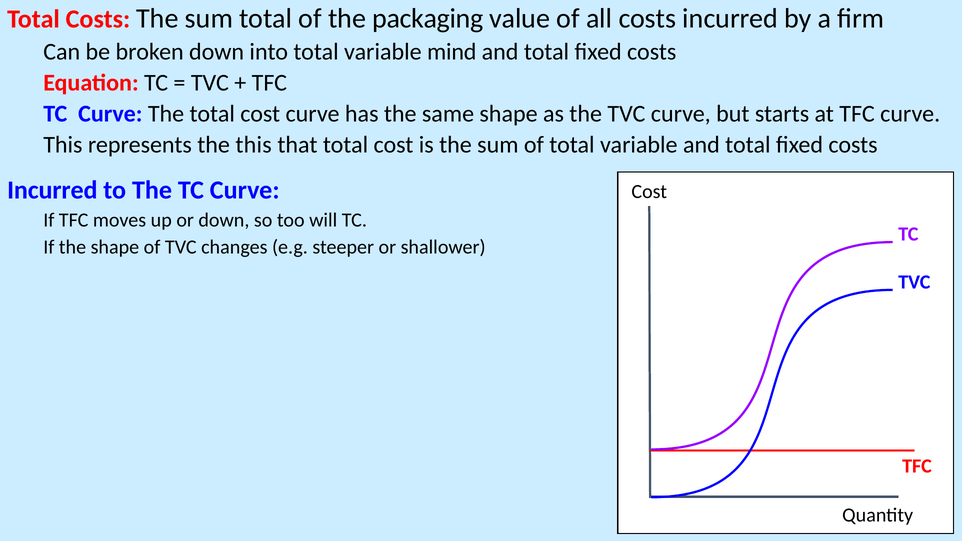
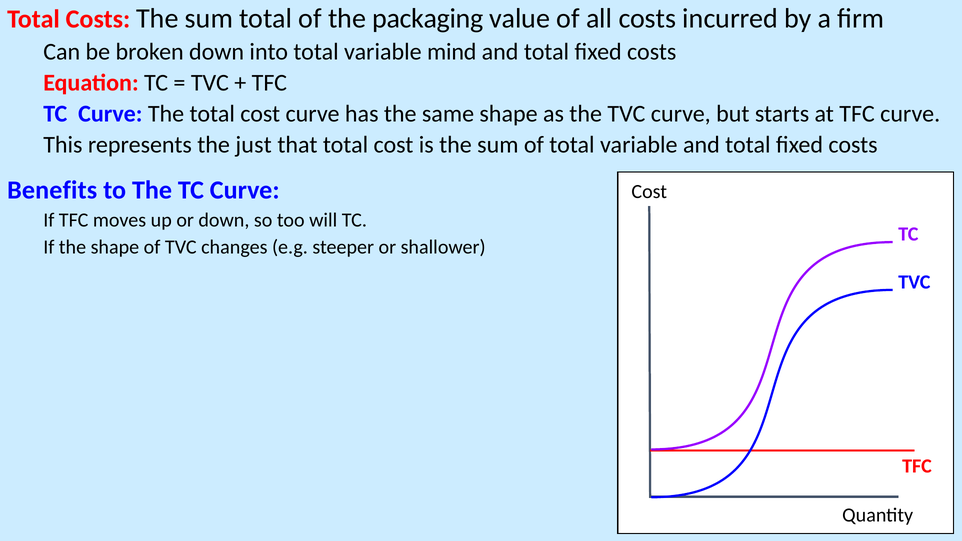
the this: this -> just (254, 145)
Incurred: Incurred -> Benefits (52, 190)
